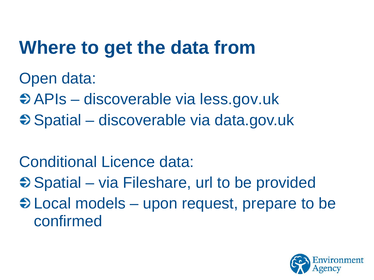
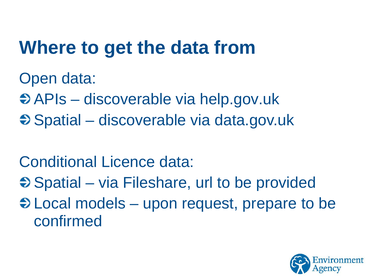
less.gov.uk: less.gov.uk -> help.gov.uk (240, 100)
